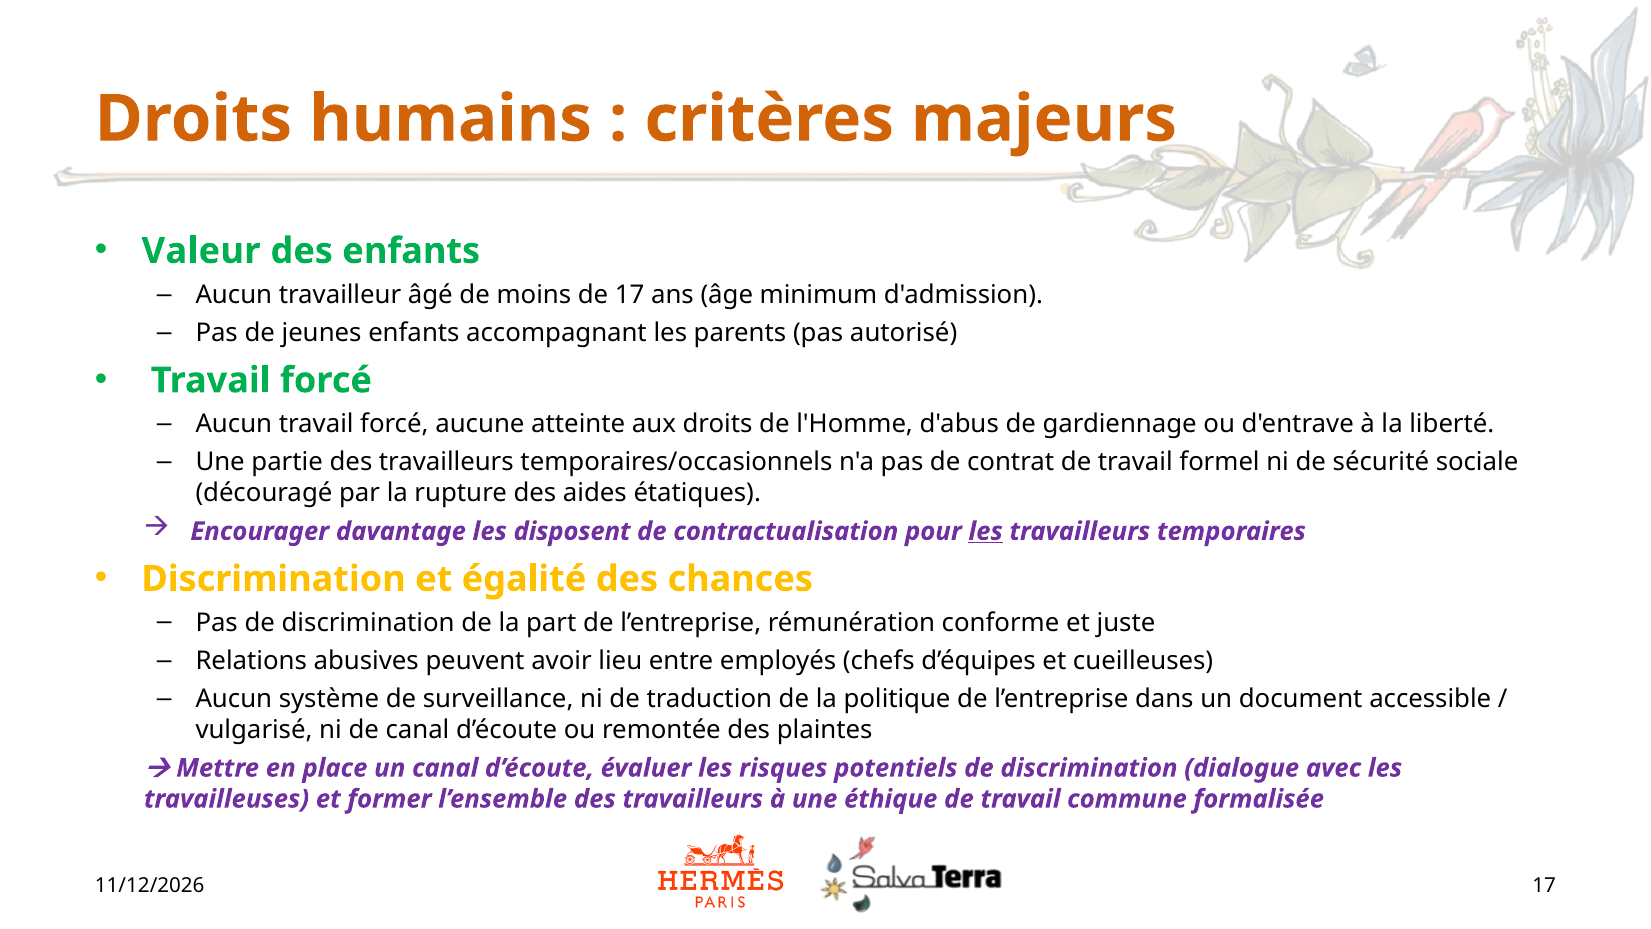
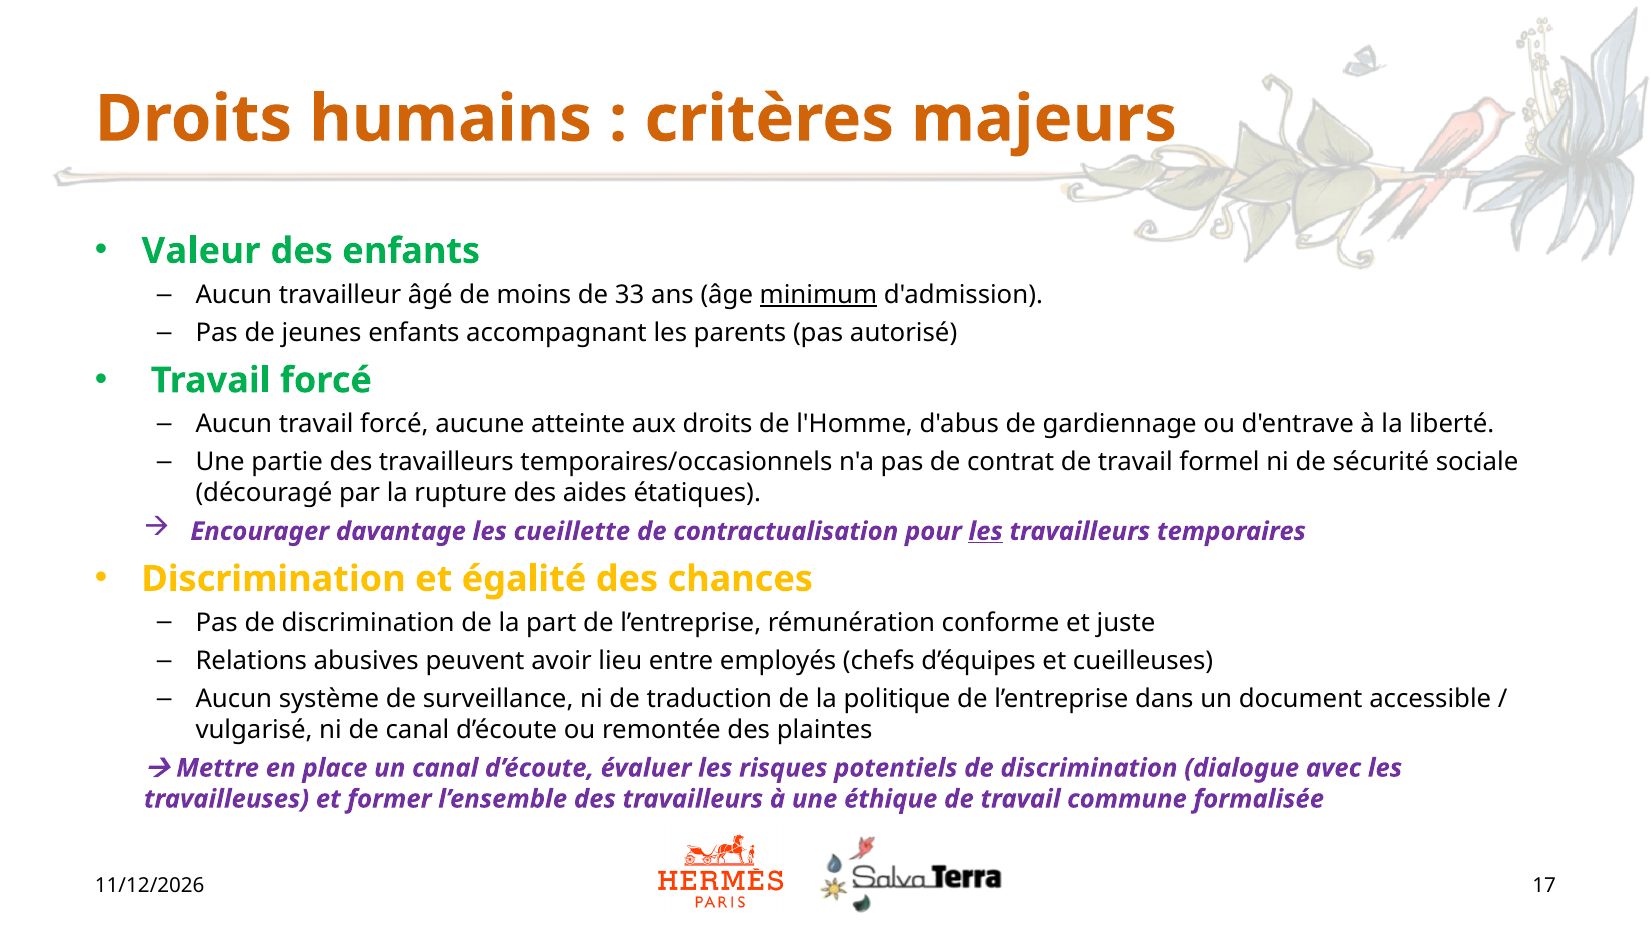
de 17: 17 -> 33 (630, 295)
minimum underline: none -> present (818, 295)
disposent: disposent -> cueillette (572, 531)
